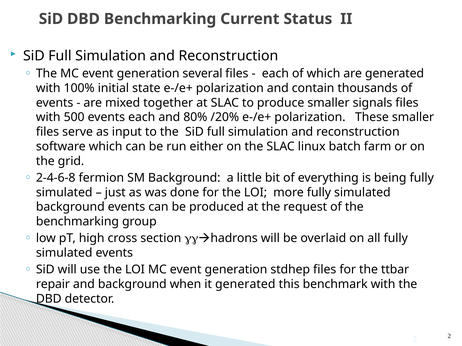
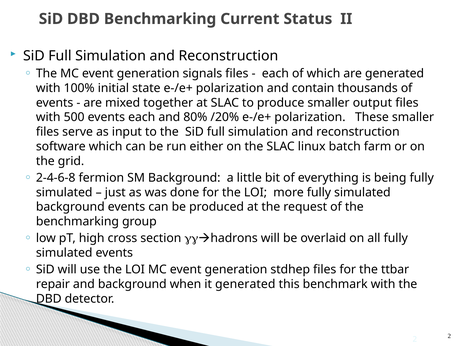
several: several -> signals (202, 74)
signals: signals -> output (372, 103)
